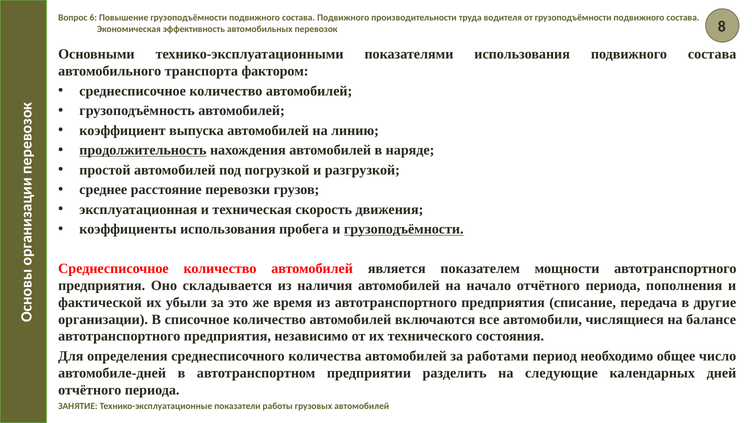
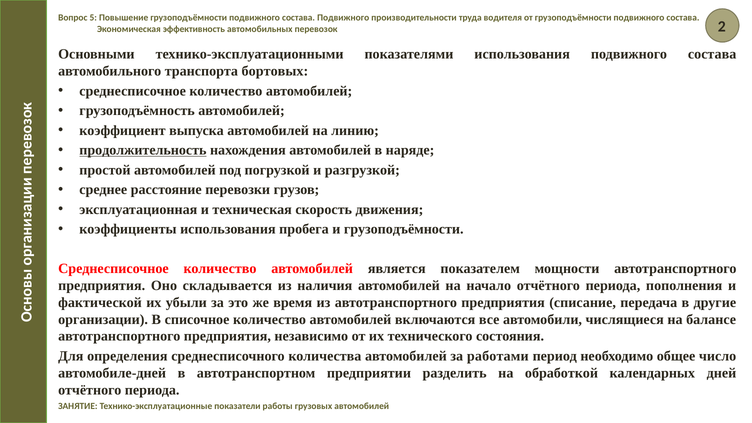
6: 6 -> 5 (93, 18)
8: 8 -> 2 (722, 26)
фактором: фактором -> бортовых (275, 71)
грузоподъёмности underline: present -> none (404, 229)
следующие: следующие -> обработкой (562, 373)
